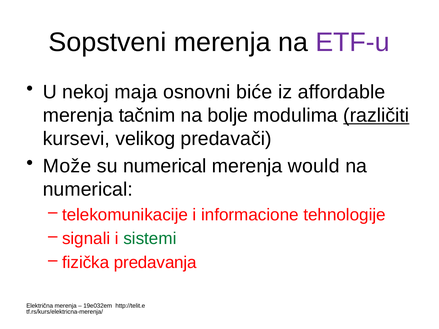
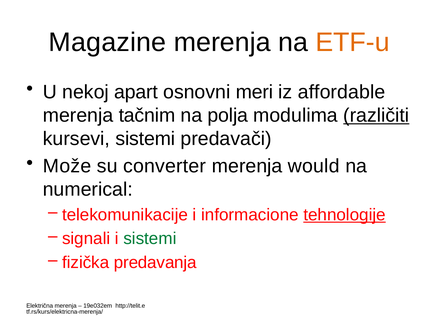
Sopstveni: Sopstveni -> Magazine (107, 42)
ETF-u colour: purple -> orange (353, 42)
maja: maja -> apart (136, 92)
biće: biće -> meri (254, 92)
bolje: bolje -> polja (228, 116)
kursevi velikog: velikog -> sistemi (145, 139)
su numerical: numerical -> converter (165, 166)
tehnologije underline: none -> present (345, 215)
